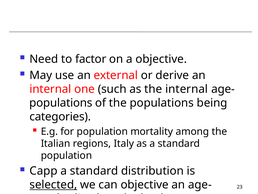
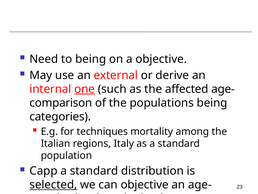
to factor: factor -> being (91, 59)
one underline: none -> present (85, 89)
the internal: internal -> affected (187, 89)
populations: populations -> comparison (61, 103)
for population: population -> techniques (102, 131)
